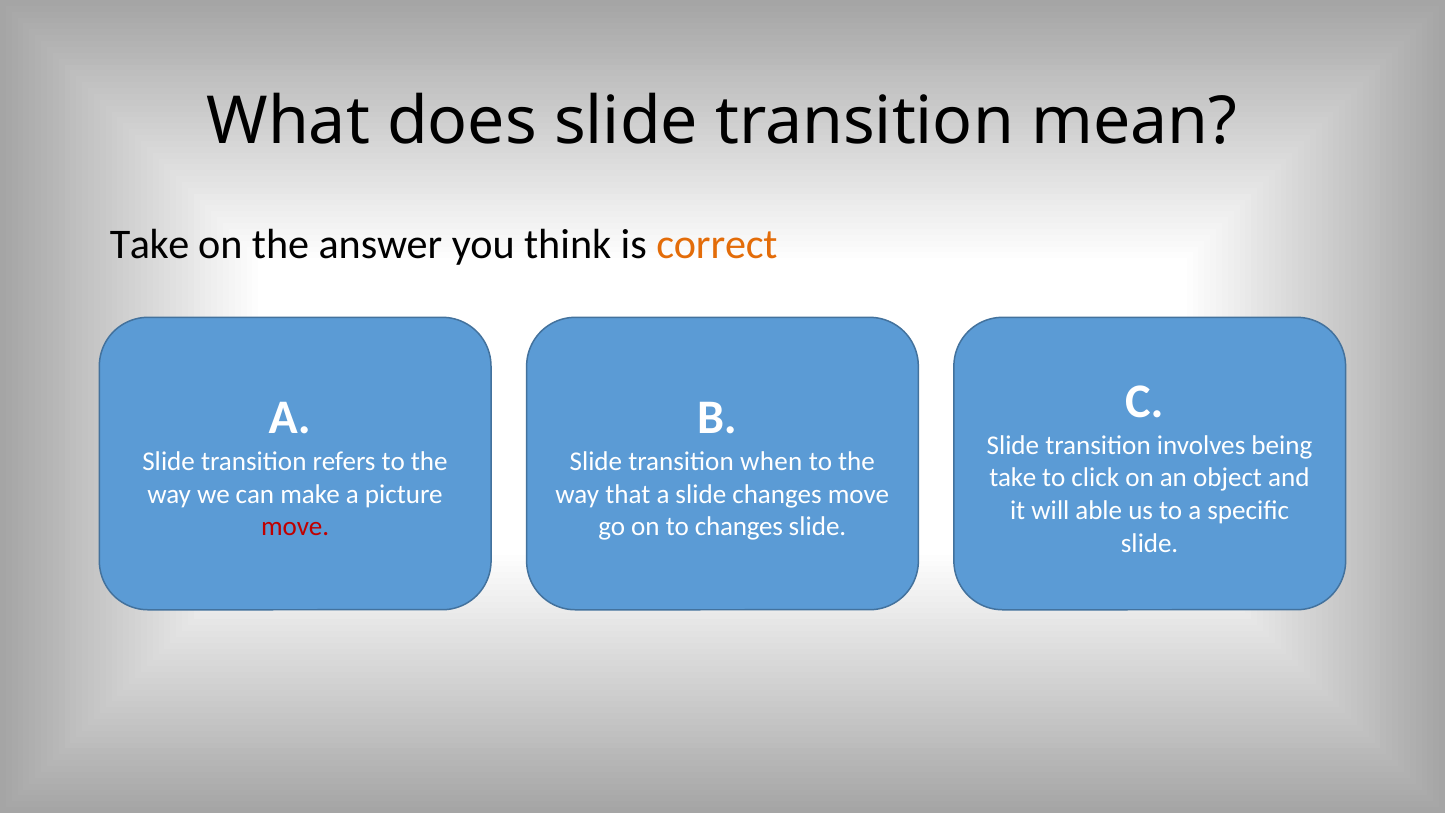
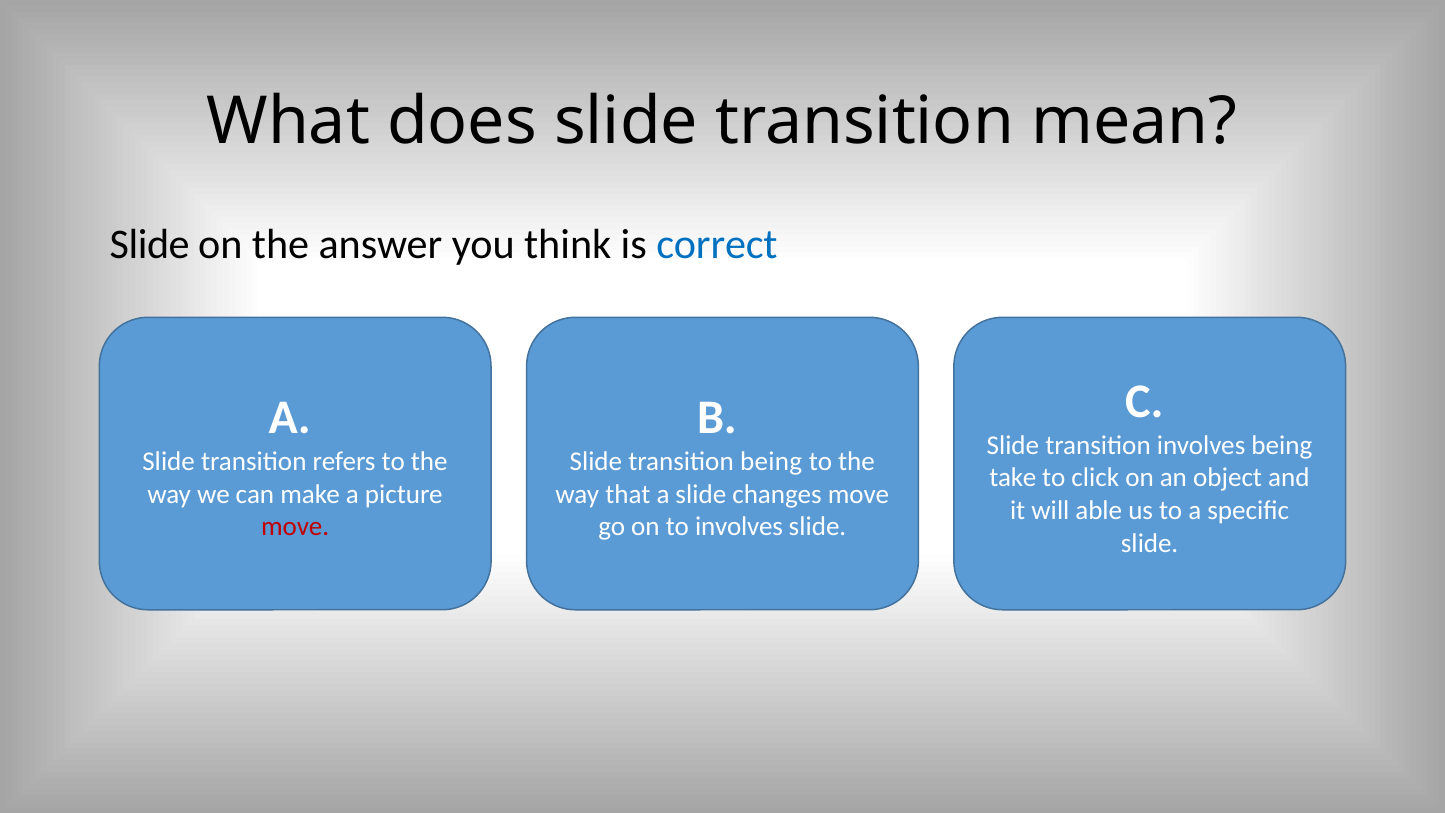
Take: Take -> Slide (150, 244)
correct colour: orange -> blue (717, 244)
transition when: when -> being (771, 462)
to changes: changes -> involves (739, 527)
